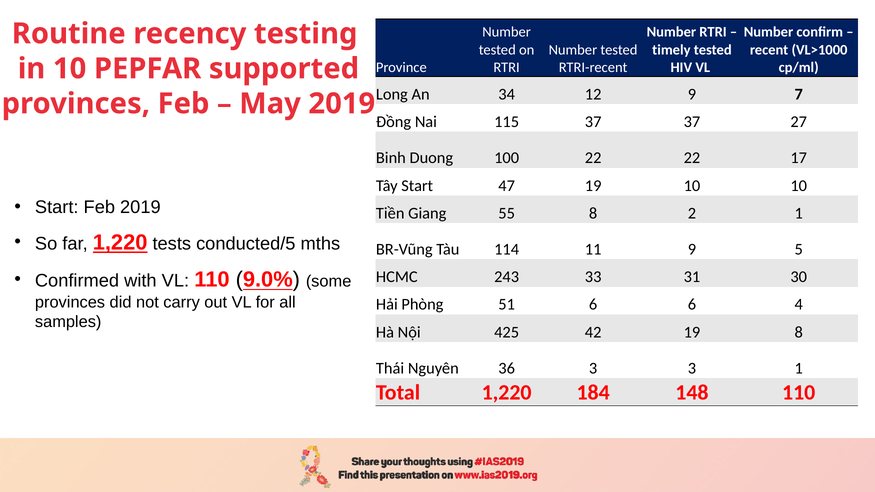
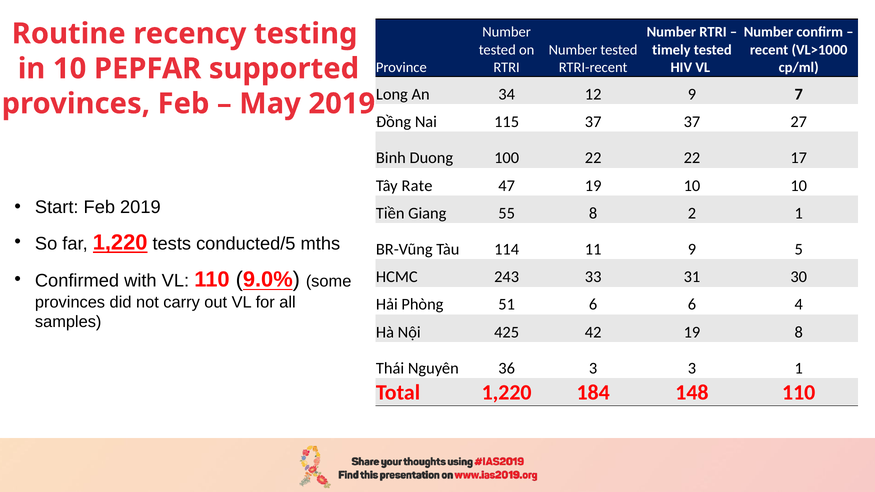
Tây Start: Start -> Rate (417, 186)
